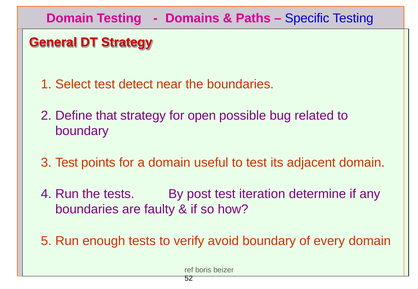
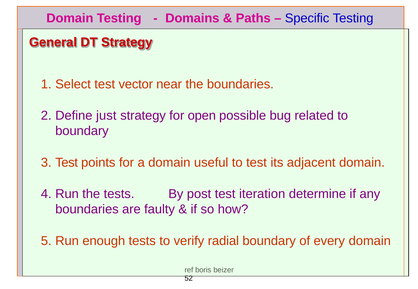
detect: detect -> vector (136, 84)
that: that -> just (106, 116)
avoid: avoid -> radial (223, 241)
